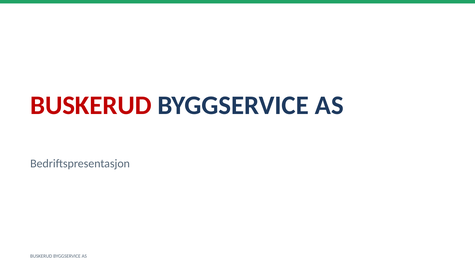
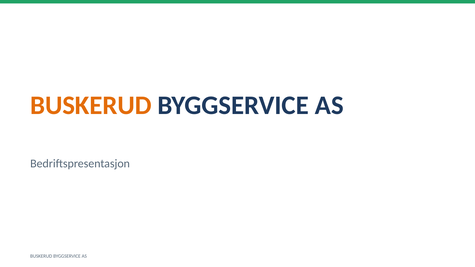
BUSKERUD colour: red -> orange (91, 105)
